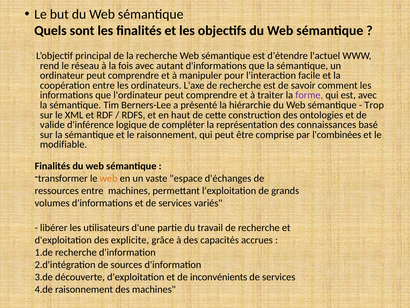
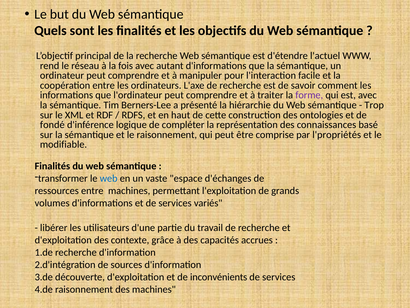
valide: valide -> fondé (52, 125)
l'combinées: l'combinées -> l'propriétés (337, 134)
web colour: orange -> blue (109, 178)
explicite: explicite -> contexte (130, 240)
